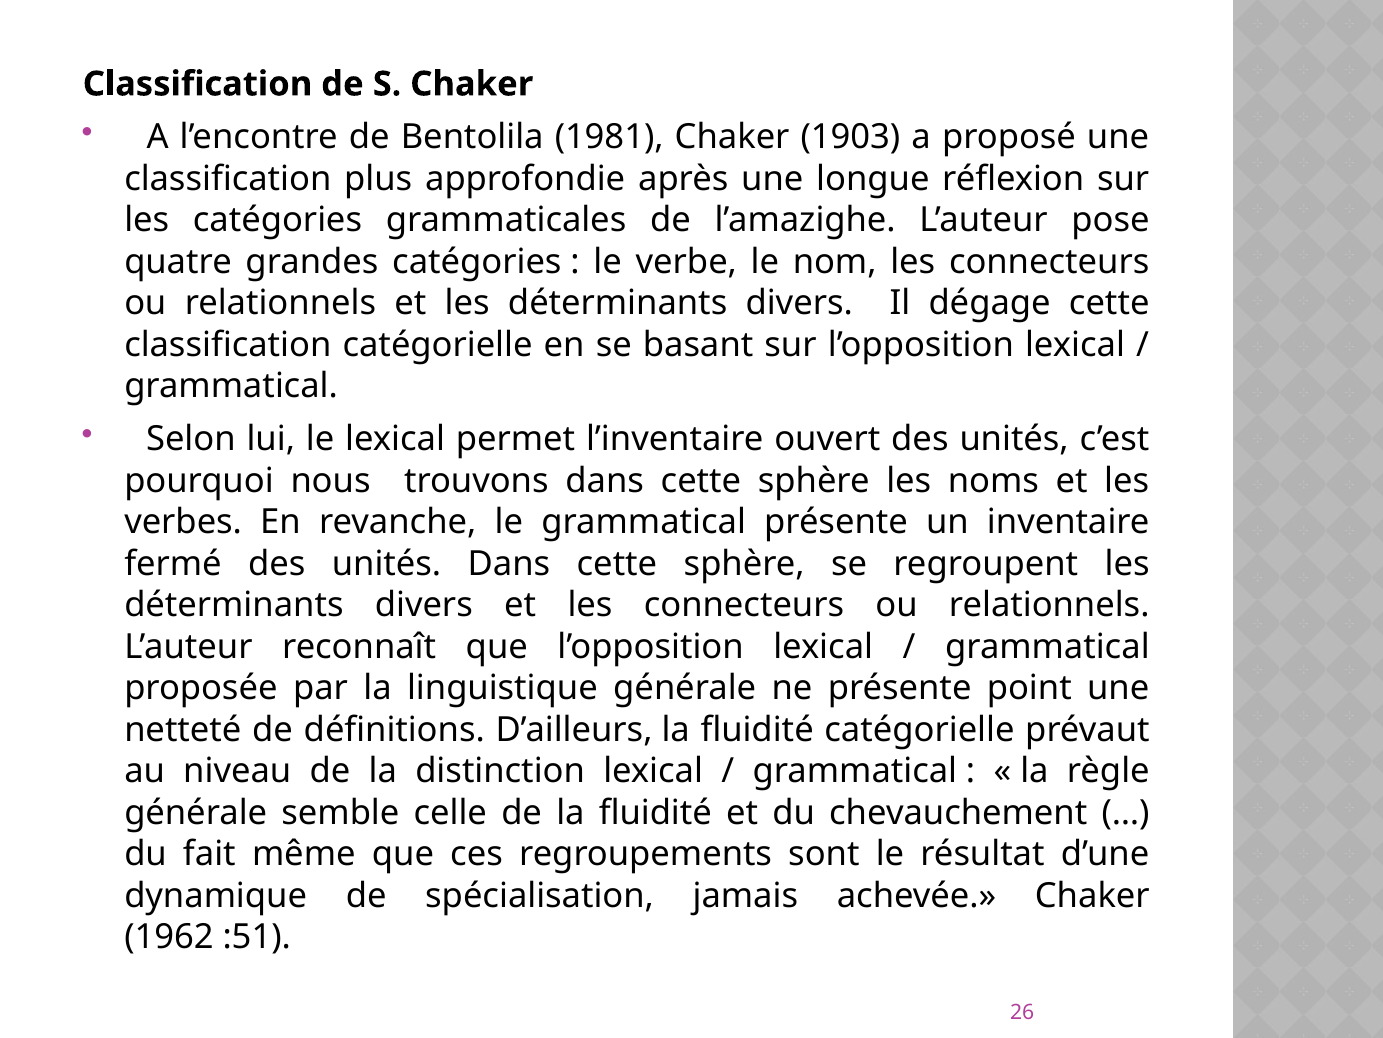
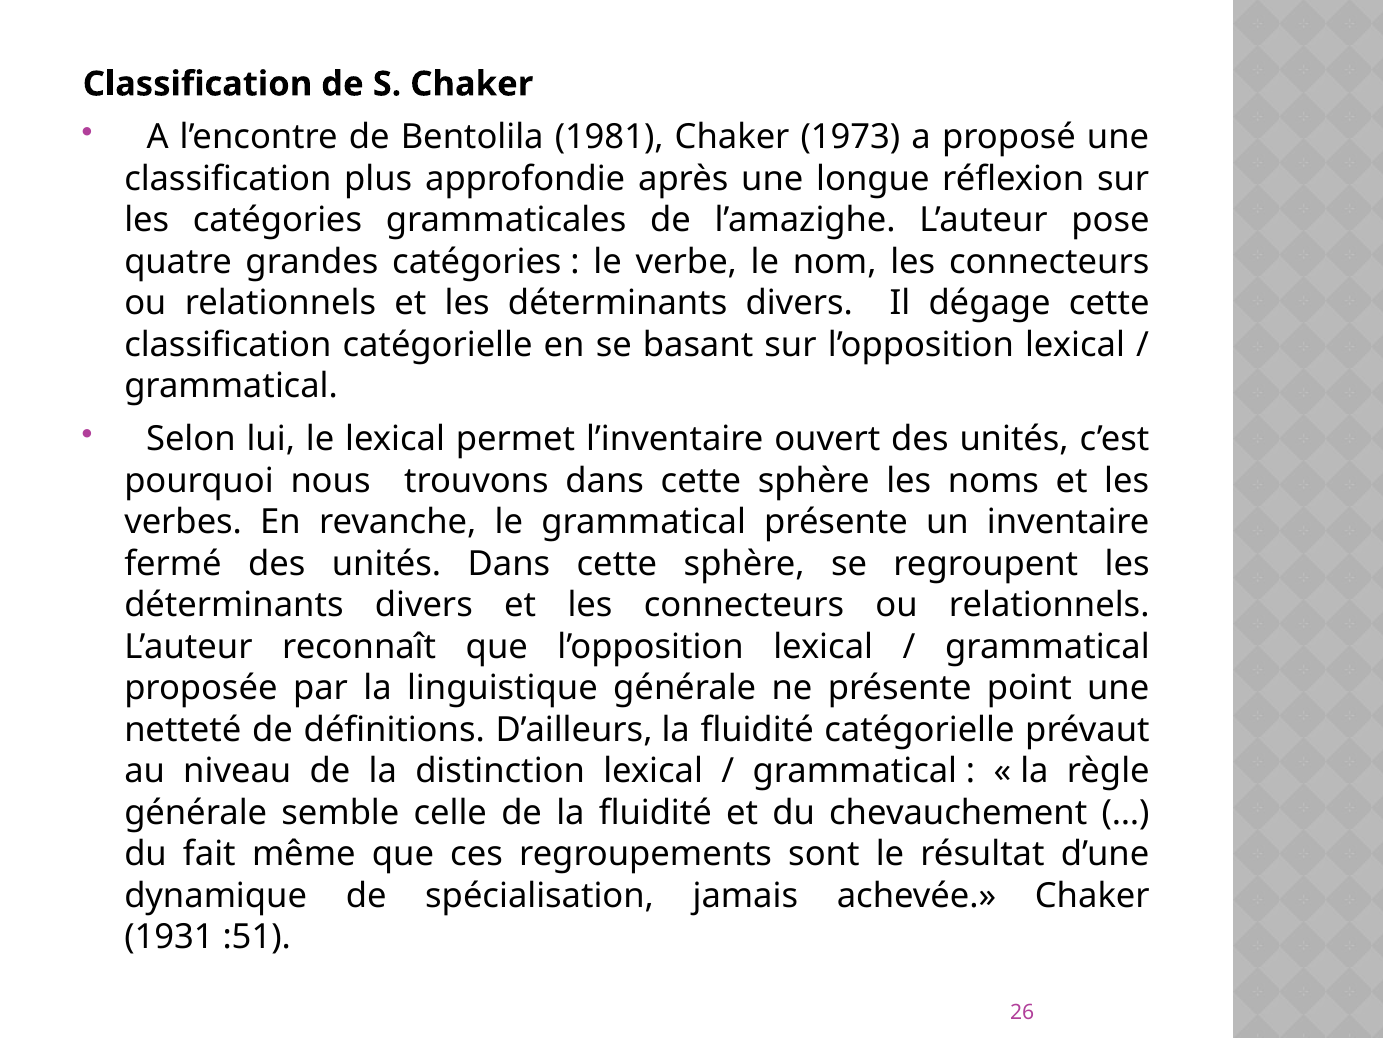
1903: 1903 -> 1973 (850, 137)
1962: 1962 -> 1931 (169, 937)
